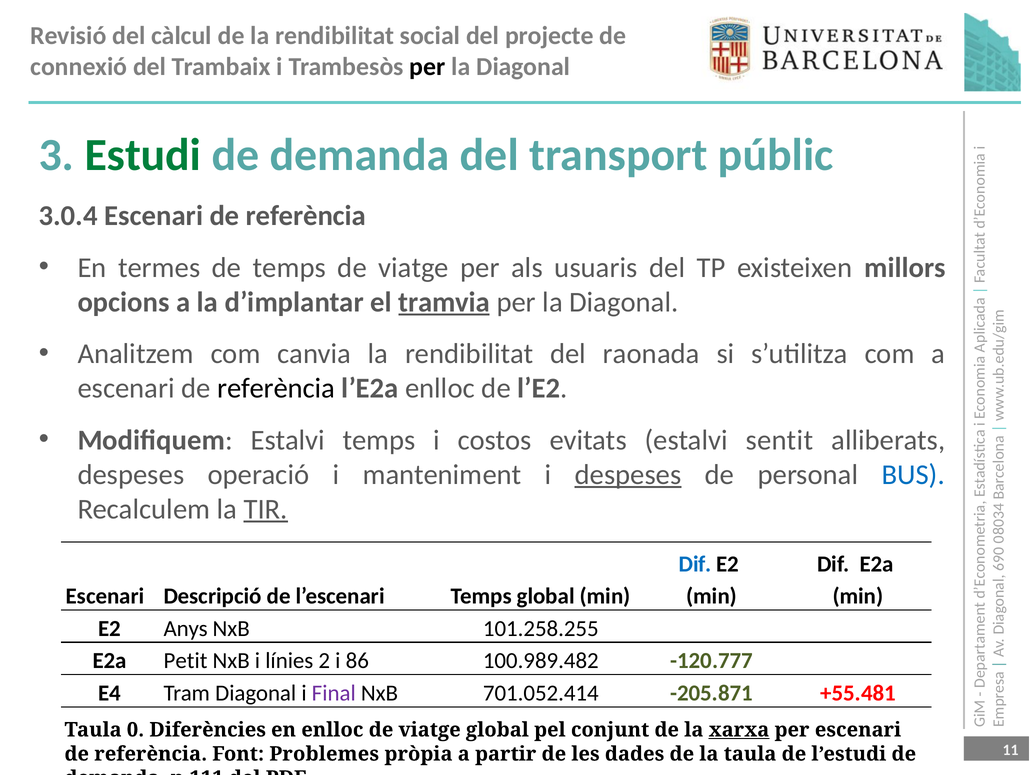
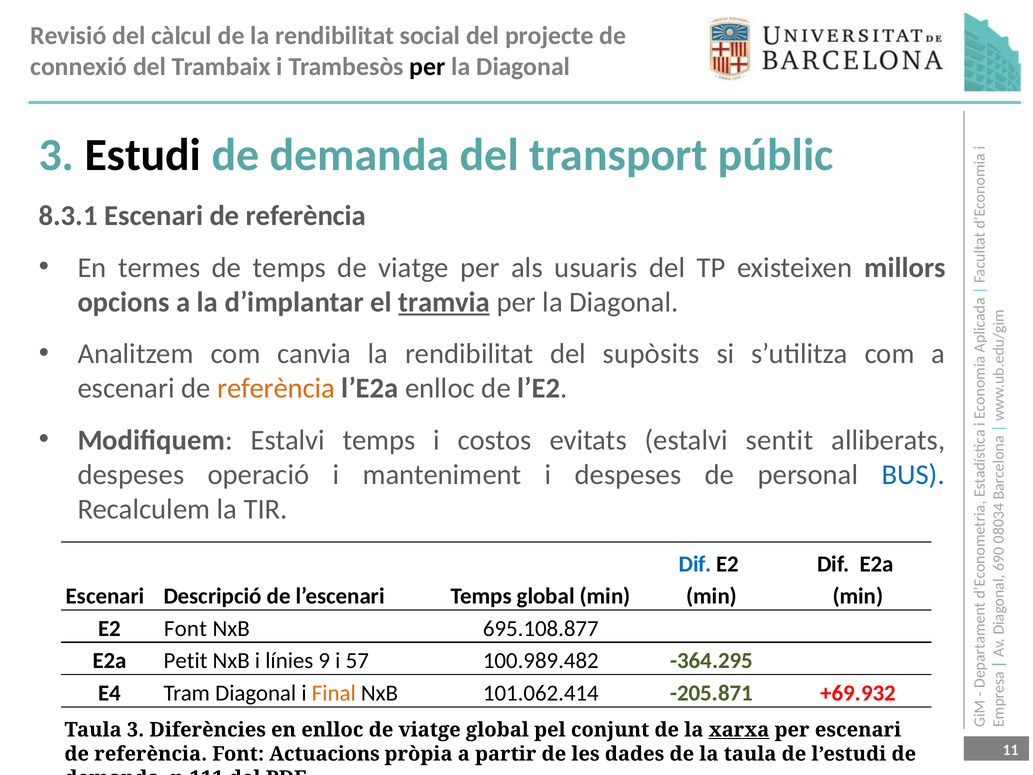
Estudi colour: green -> black (143, 155)
3.0.4: 3.0.4 -> 8.3.1 (68, 216)
raonada: raonada -> supòsits (651, 354)
referència colour: black -> orange (276, 388)
despeses underline: present -> none (628, 474)
TIR underline: present -> none (266, 509)
E2 Anys: Anys -> Font (185, 628)
101.258.255: 101.258.255 -> 695.108.877 (541, 628)
línies 2: 2 -> 9 (324, 661)
86: 86 -> 57 (357, 661)
-120.777: -120.777 -> -364.295 (712, 661)
Final colour: purple -> orange (334, 693)
701.052.414: 701.052.414 -> 101.062.414 (541, 693)
+55.481: +55.481 -> +69.932 (858, 693)
Taula 0: 0 -> 3 (135, 730)
Problemes: Problemes -> Actuacions (324, 754)
